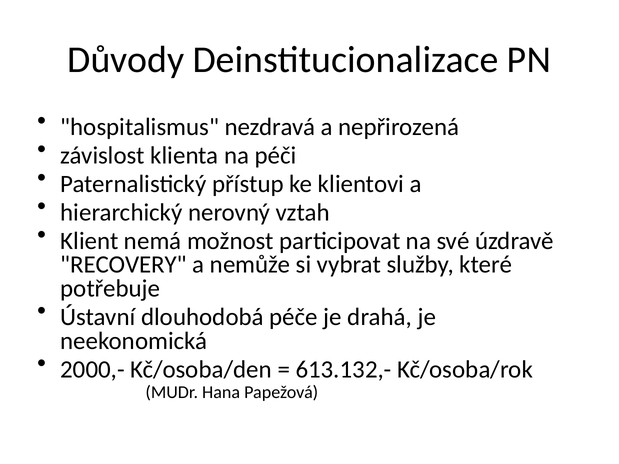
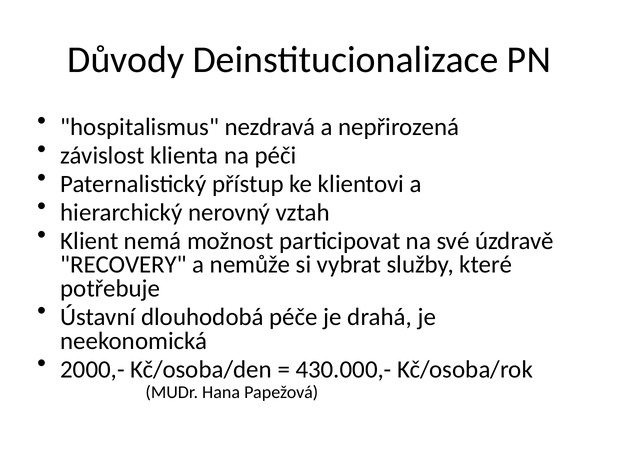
613.132,-: 613.132,- -> 430.000,- (344, 370)
